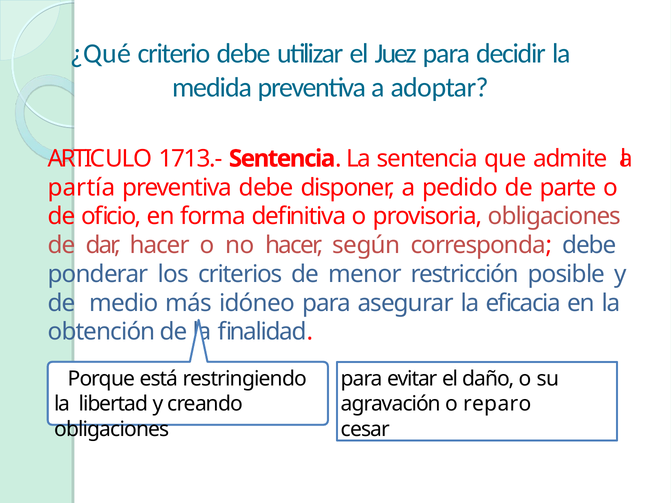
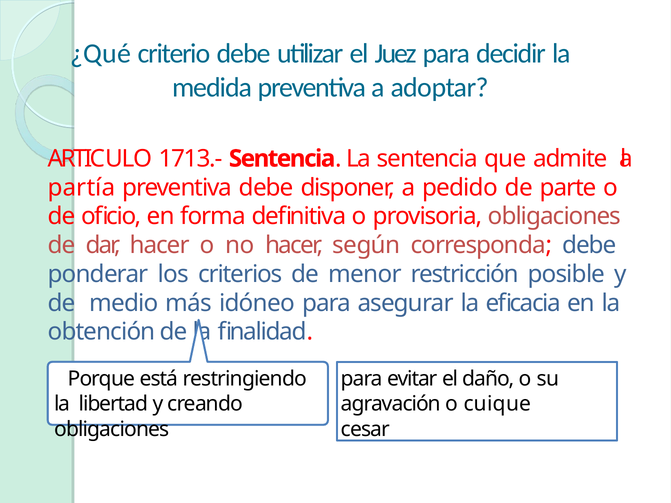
reparo: reparo -> cuique (497, 404)
